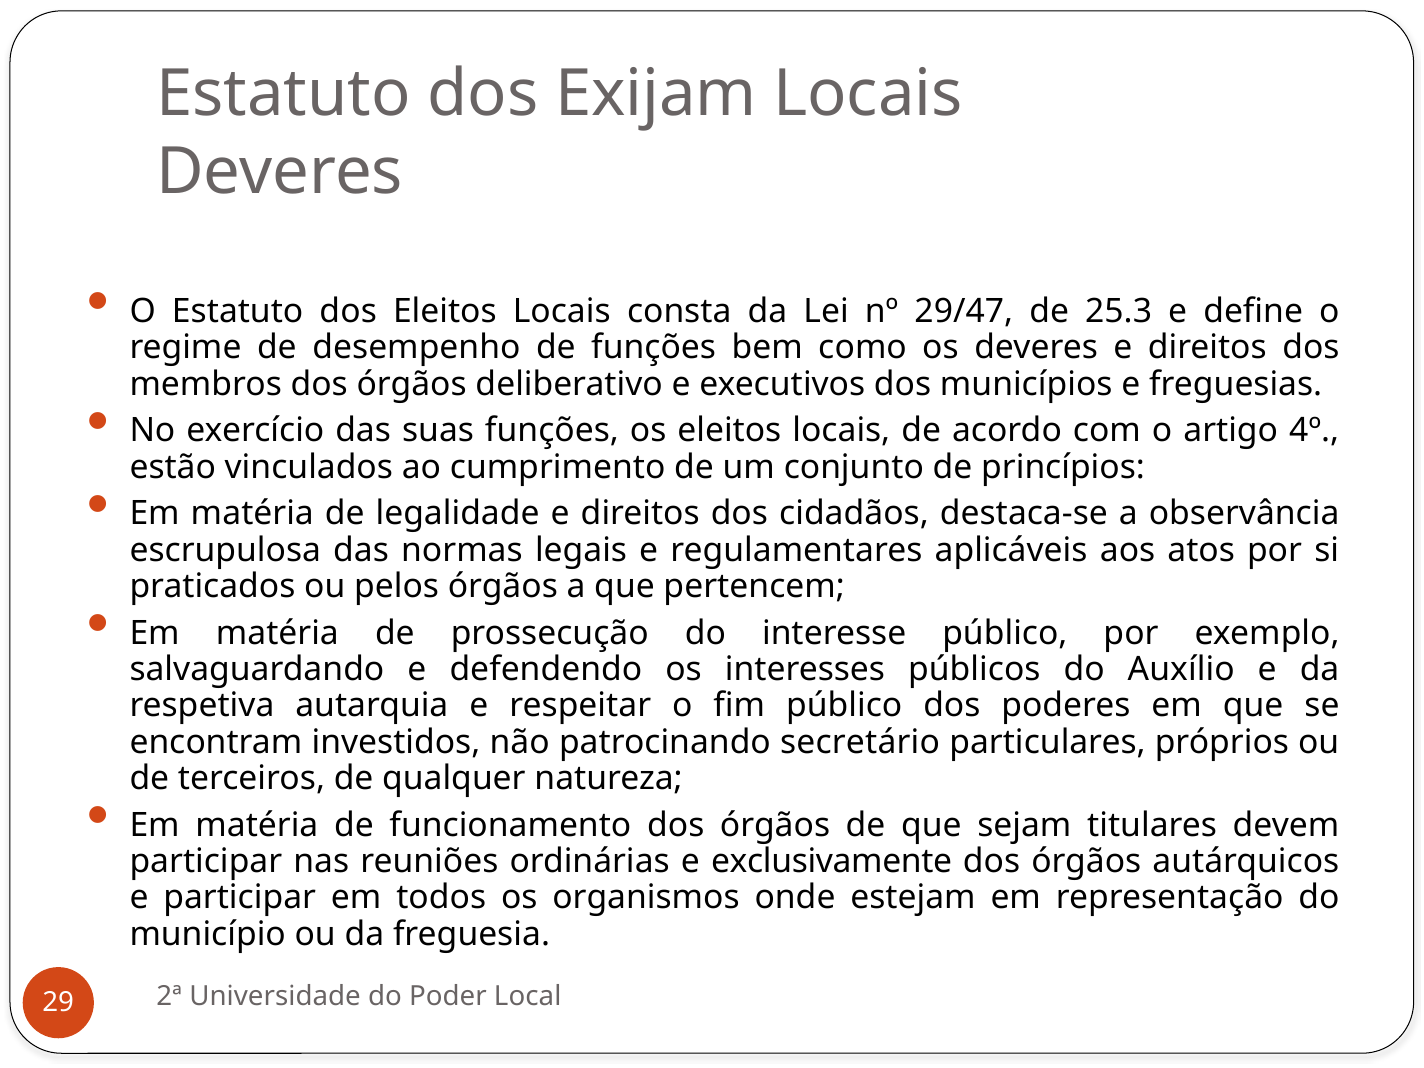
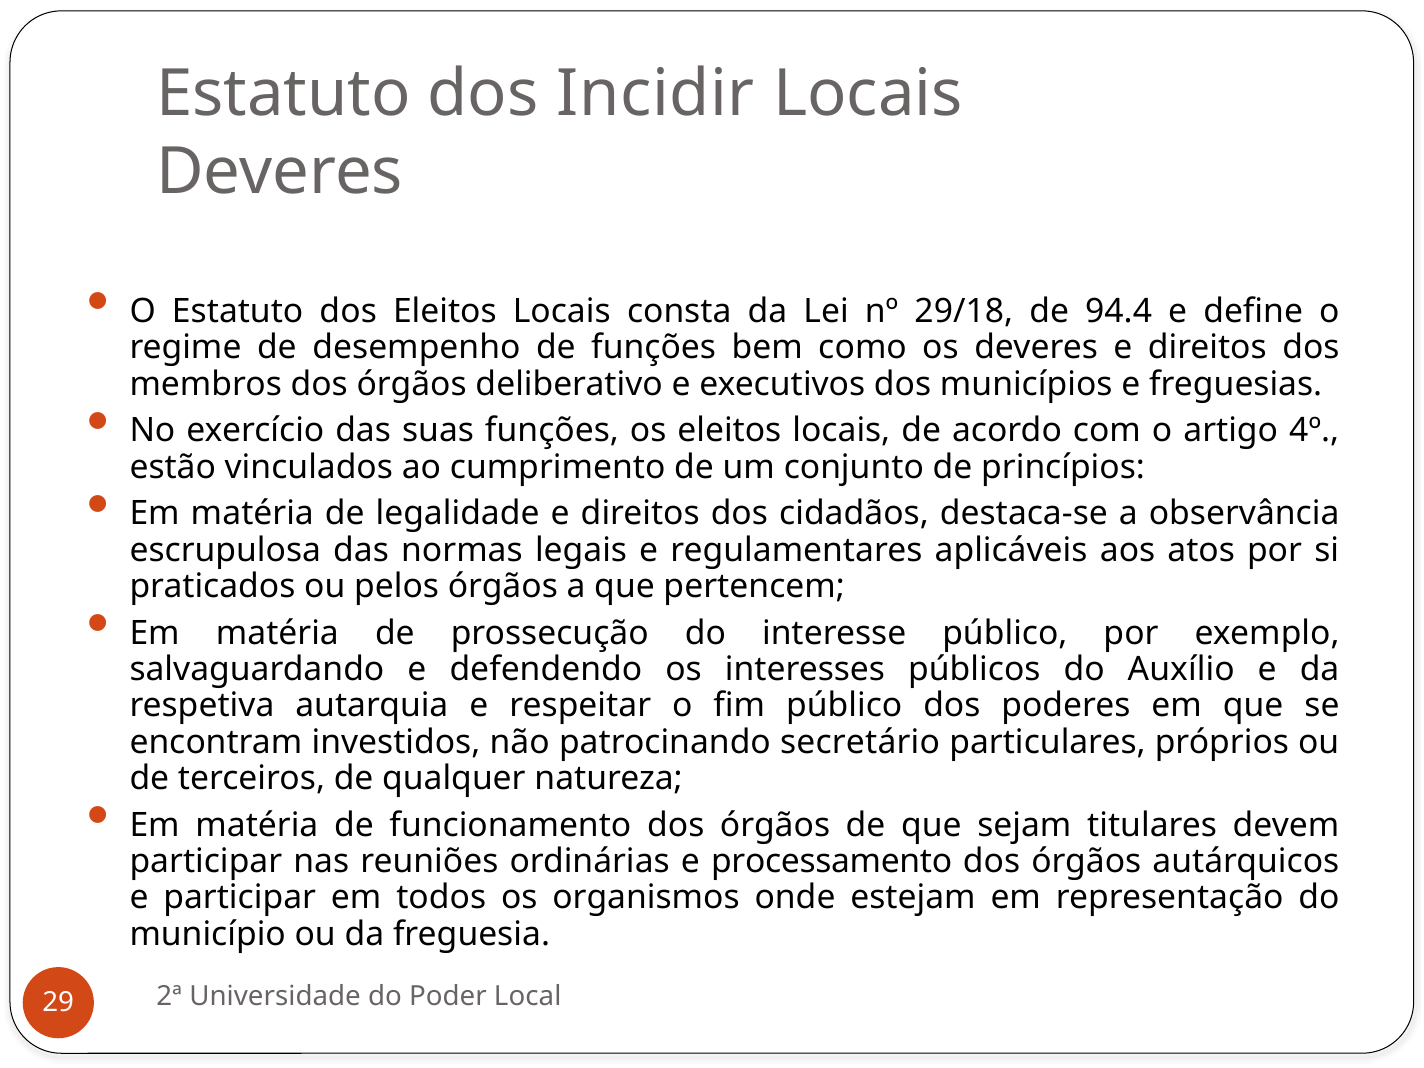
Exijam: Exijam -> Incidir (656, 94)
29/47: 29/47 -> 29/18 (964, 311)
25.3: 25.3 -> 94.4 (1119, 311)
exclusivamente: exclusivamente -> processamento (832, 861)
